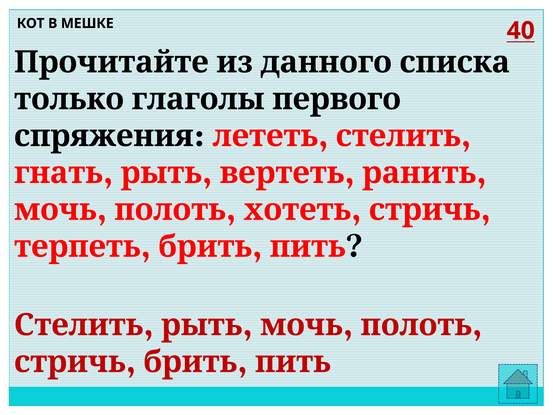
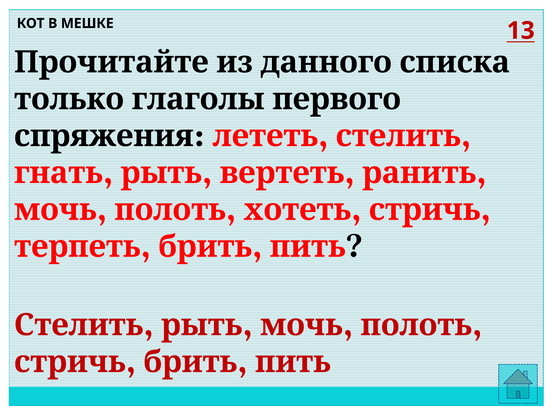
40: 40 -> 13 (521, 31)
